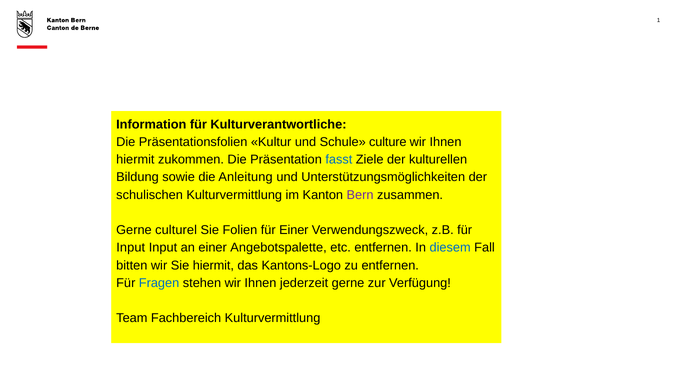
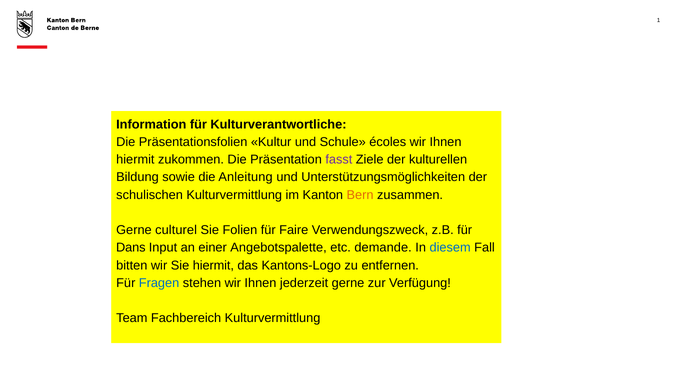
culture: culture -> écoles (388, 142)
fasst colour: blue -> purple (339, 160)
Bern colour: purple -> orange (360, 195)
für Einer: Einer -> Faire (294, 230)
Input: Input -> Dans (131, 248)
etc entfernen: entfernen -> demande (383, 248)
